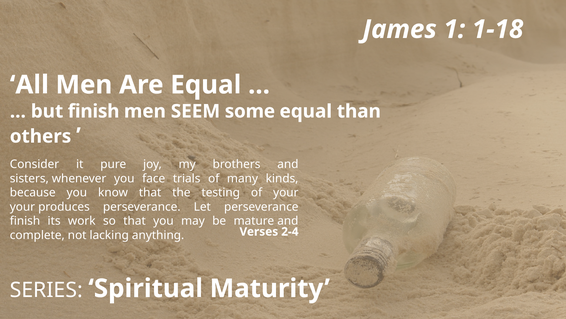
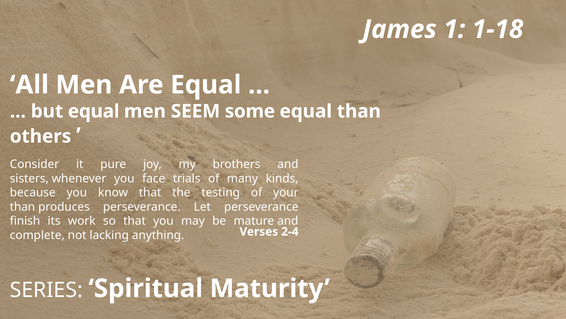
but finish: finish -> equal (94, 111)
your: your -> than (22, 206)
